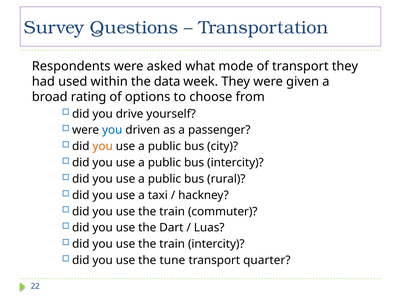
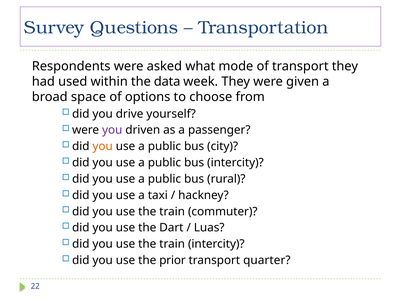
rating: rating -> space (88, 97)
you colour: blue -> purple (112, 130)
tune: tune -> prior (172, 260)
